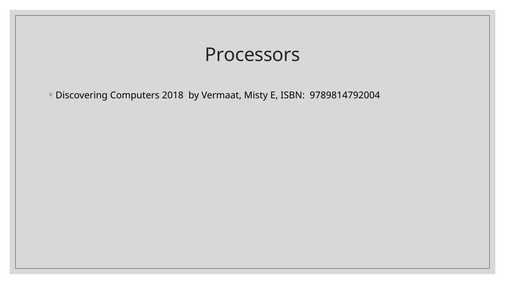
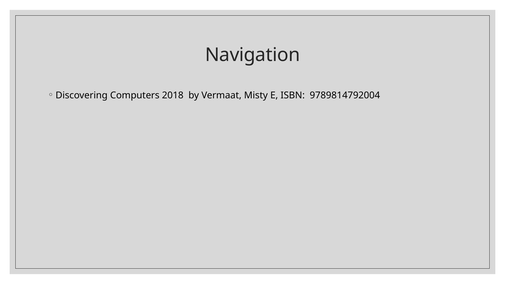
Processors: Processors -> Navigation (253, 55)
